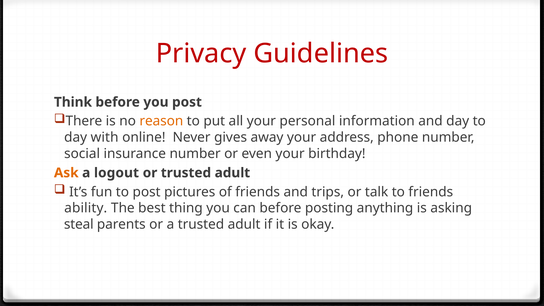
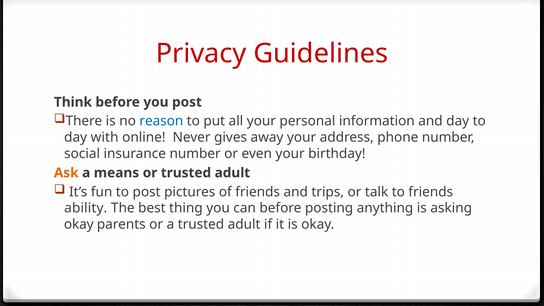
reason colour: orange -> blue (161, 121)
logout: logout -> means (116, 173)
steal: steal -> okay (79, 224)
